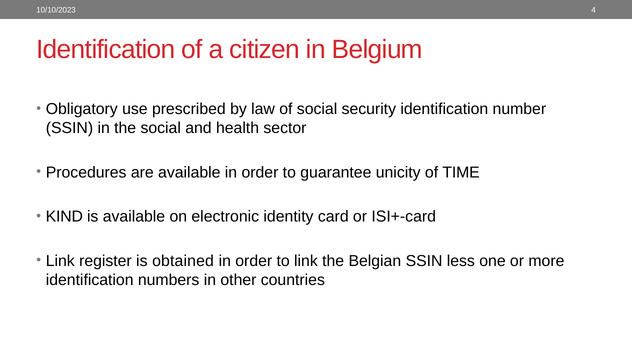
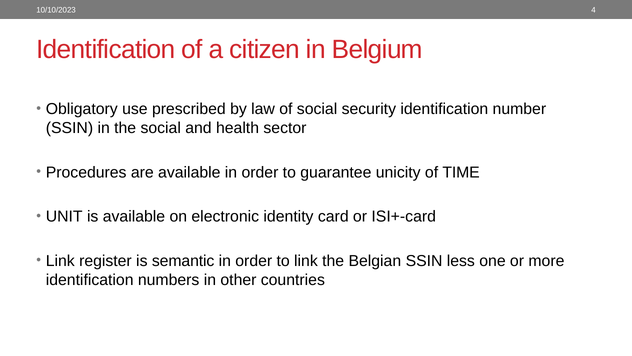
KIND: KIND -> UNIT (64, 216)
obtained: obtained -> semantic (183, 261)
